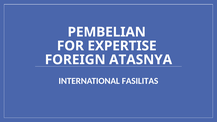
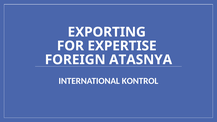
PEMBELIAN: PEMBELIAN -> EXPORTING (107, 32)
FASILITAS: FASILITAS -> KONTROL (140, 81)
